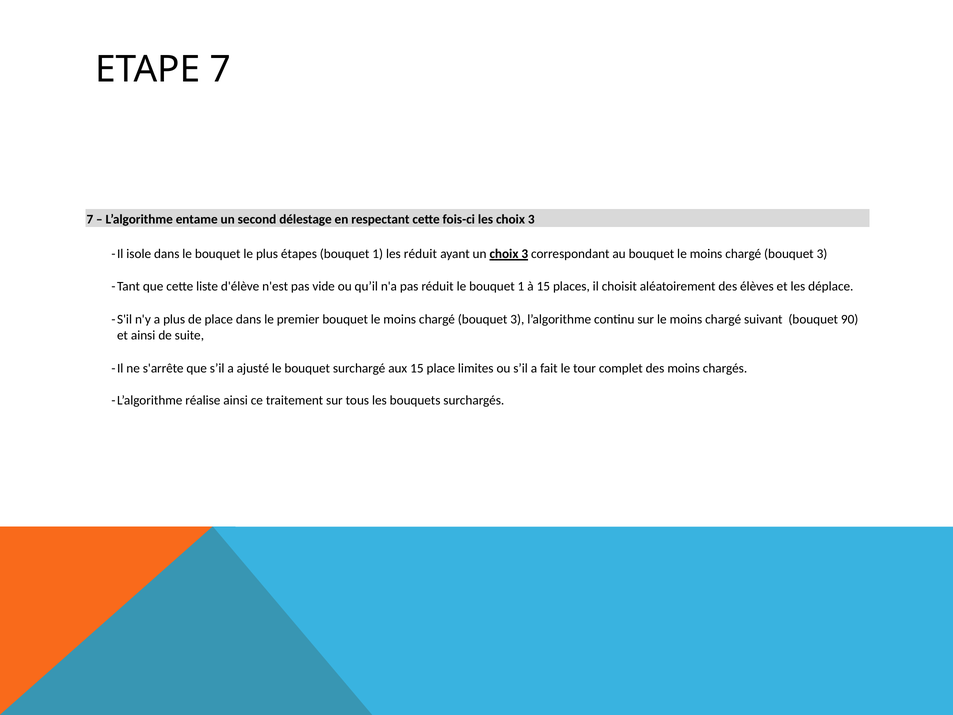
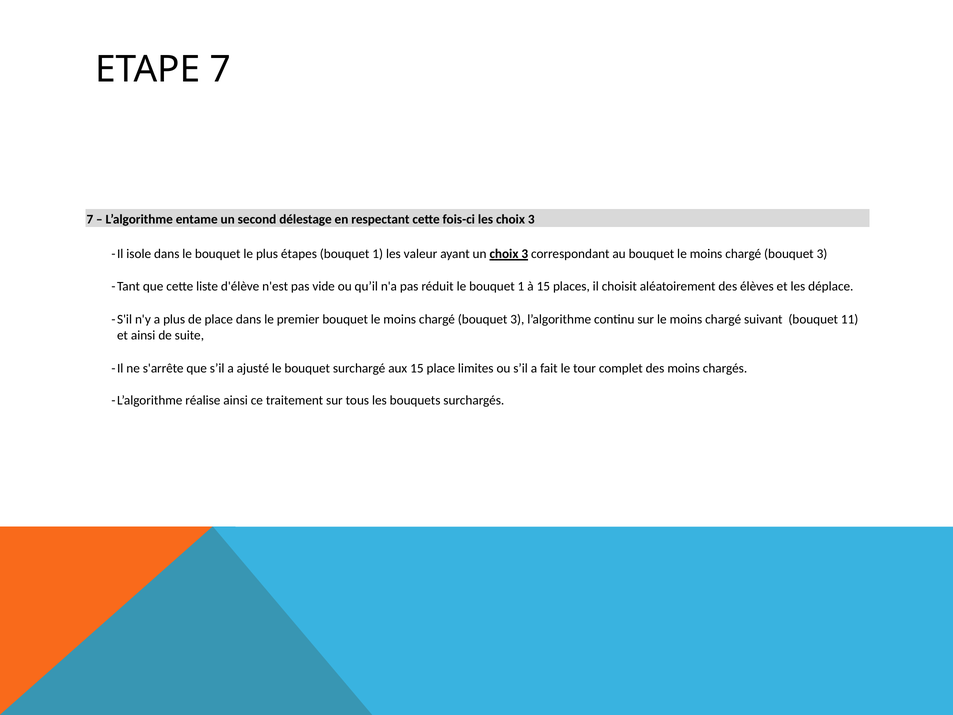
les réduit: réduit -> valeur (420, 254)
90: 90 -> 11 (850, 319)
